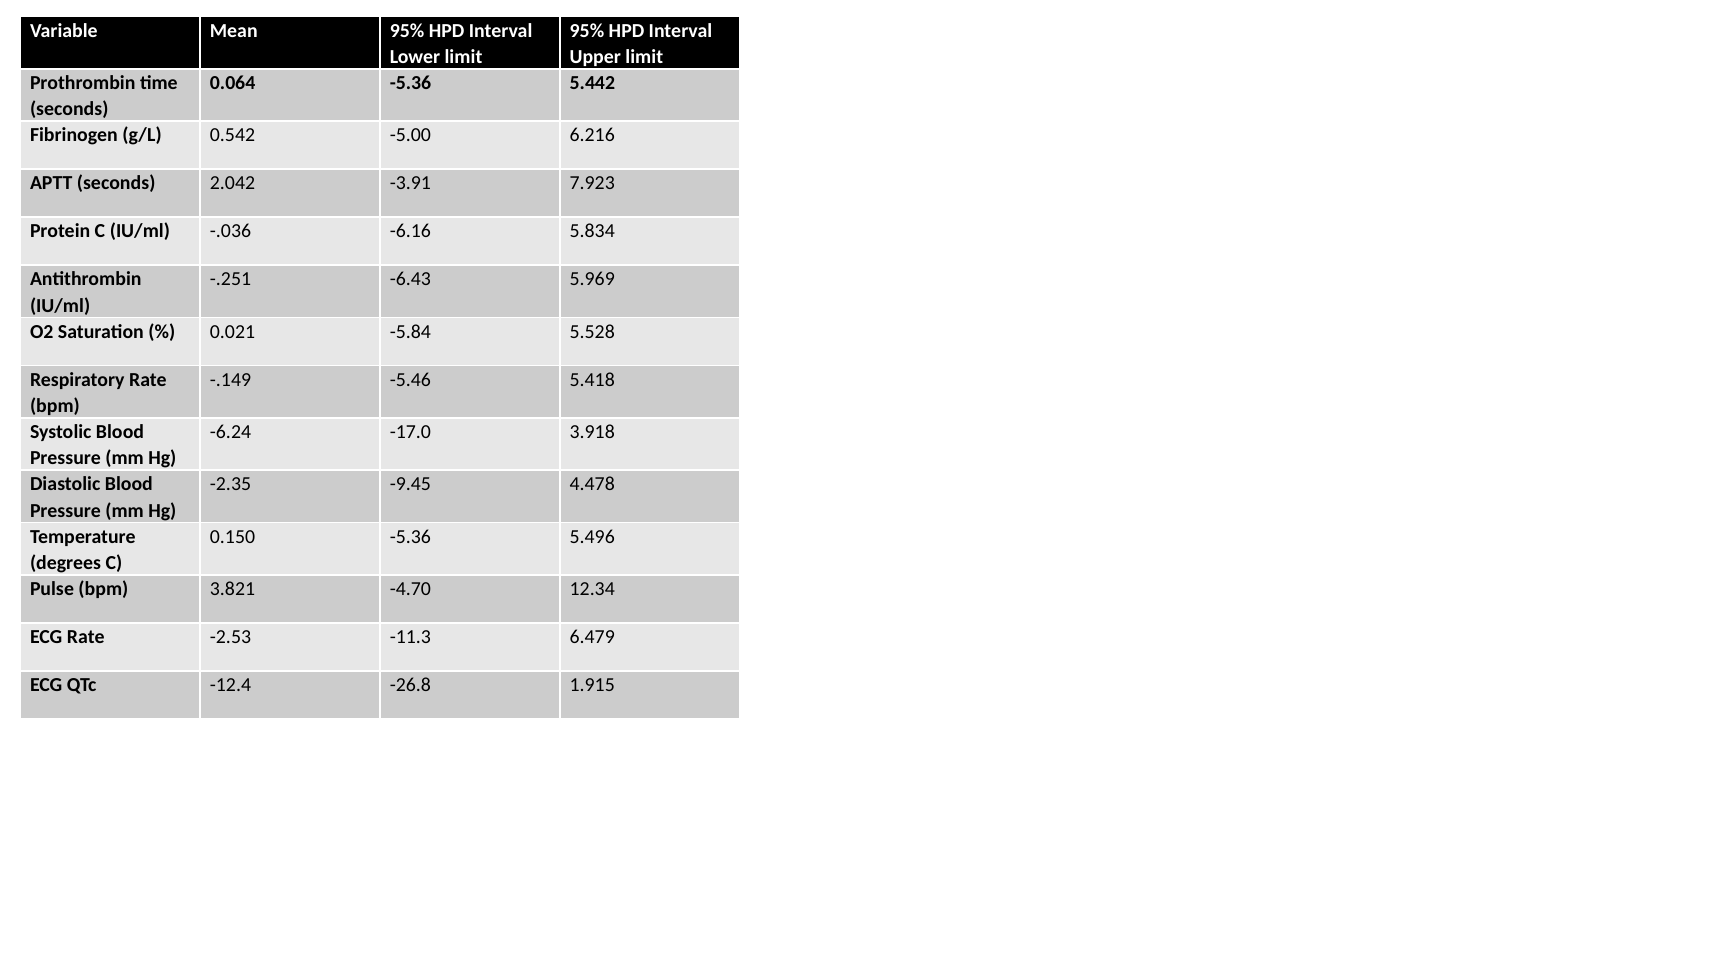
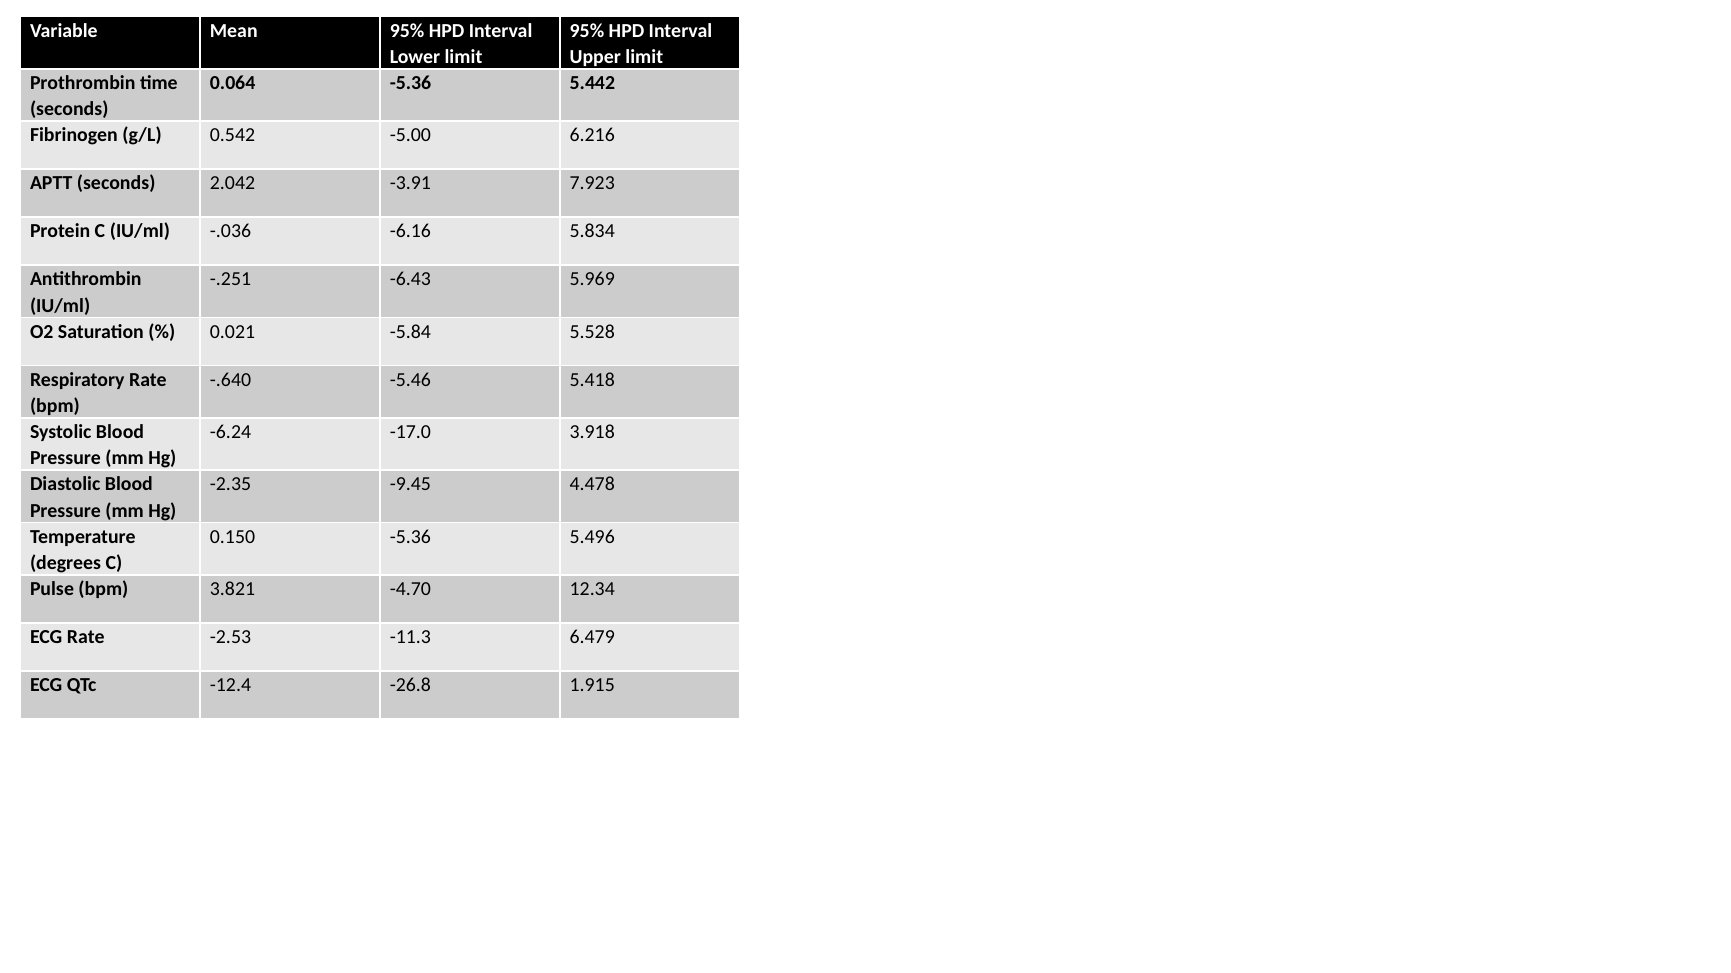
-.149: -.149 -> -.640 (231, 380)
